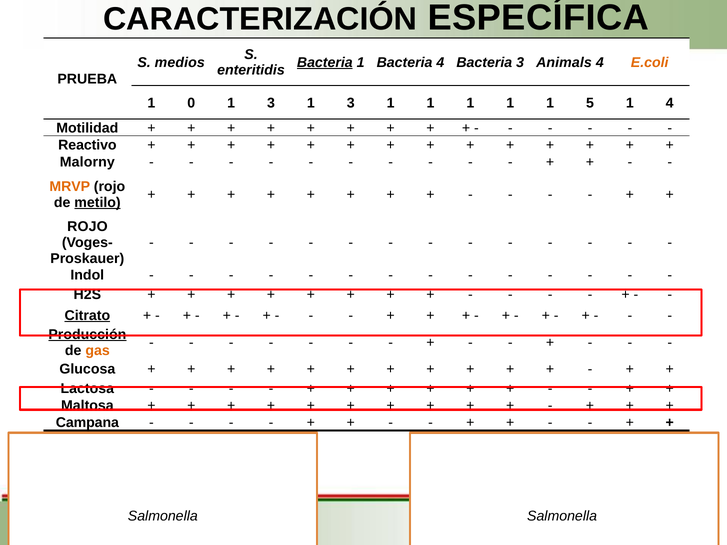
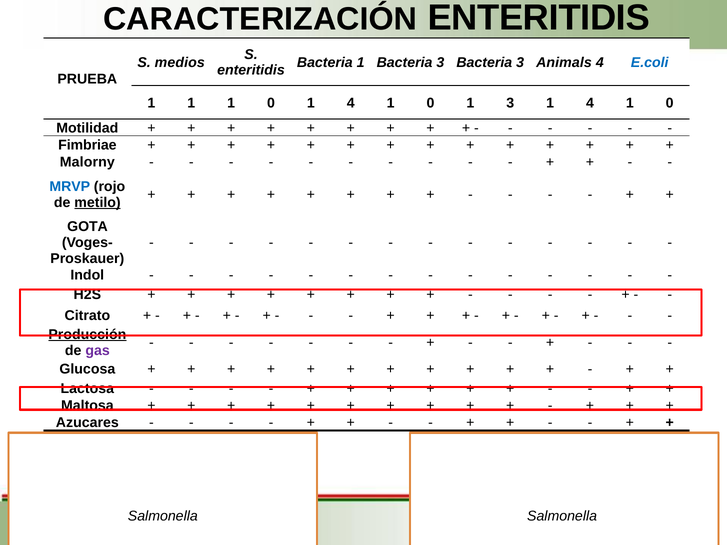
CARACTERIZACIÓN ESPECÍFICA: ESPECÍFICA -> ENTERITIDIS (539, 18)
Bacteria underline: present -> none (325, 62)
1 Bacteria 4: 4 -> 3 (440, 62)
E.coli colour: orange -> blue (650, 62)
0: 0 -> 1 (191, 103)
3: 3 -> 0 (271, 103)
3: 3 -> 4 (351, 103)
1: 1 -> 0 (430, 103)
1: 1 -> 3 (510, 103)
5: 5 -> 4 (590, 103)
4: 4 -> 0 (670, 103)
Reactivo: Reactivo -> Fimbriae (87, 145)
MRVP colour: orange -> blue (70, 187)
ROJO: ROJO -> GOTA (88, 227)
Citrato underline: present -> none (87, 316)
gas colour: orange -> purple (98, 351)
Campana: Campana -> Azucares (87, 423)
